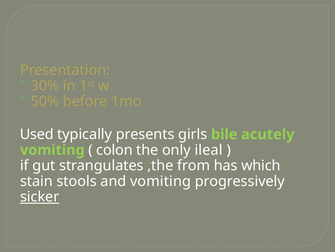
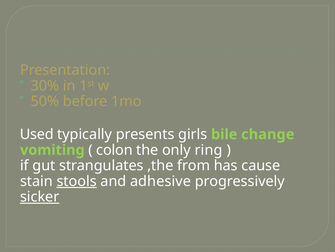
acutely: acutely -> change (268, 134)
ileal: ileal -> ring (209, 150)
which: which -> cause (261, 165)
stools underline: none -> present (77, 181)
and vomiting: vomiting -> adhesive (161, 181)
